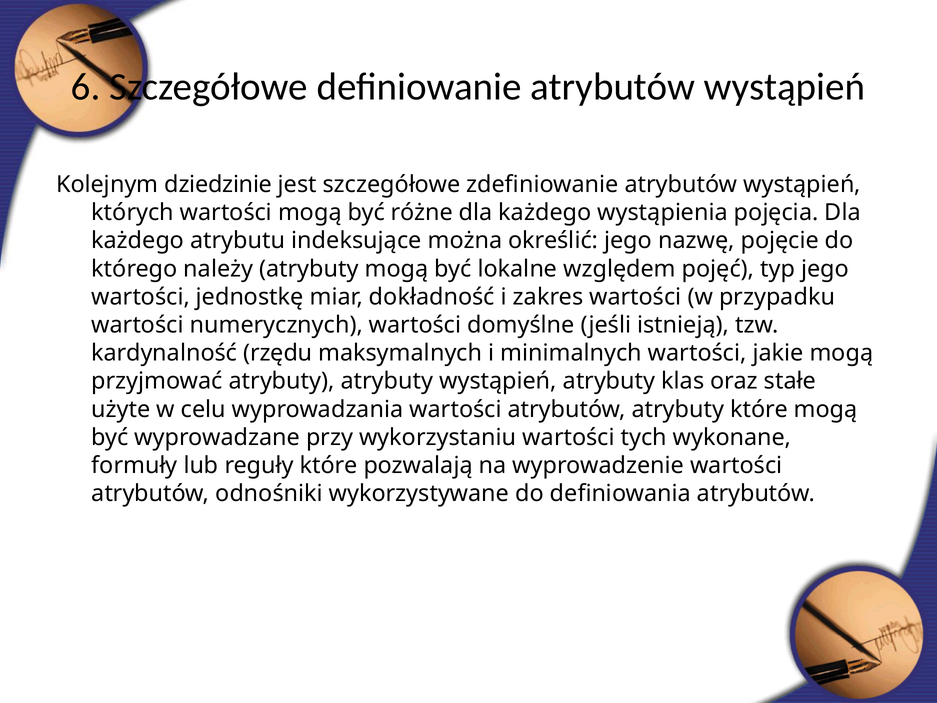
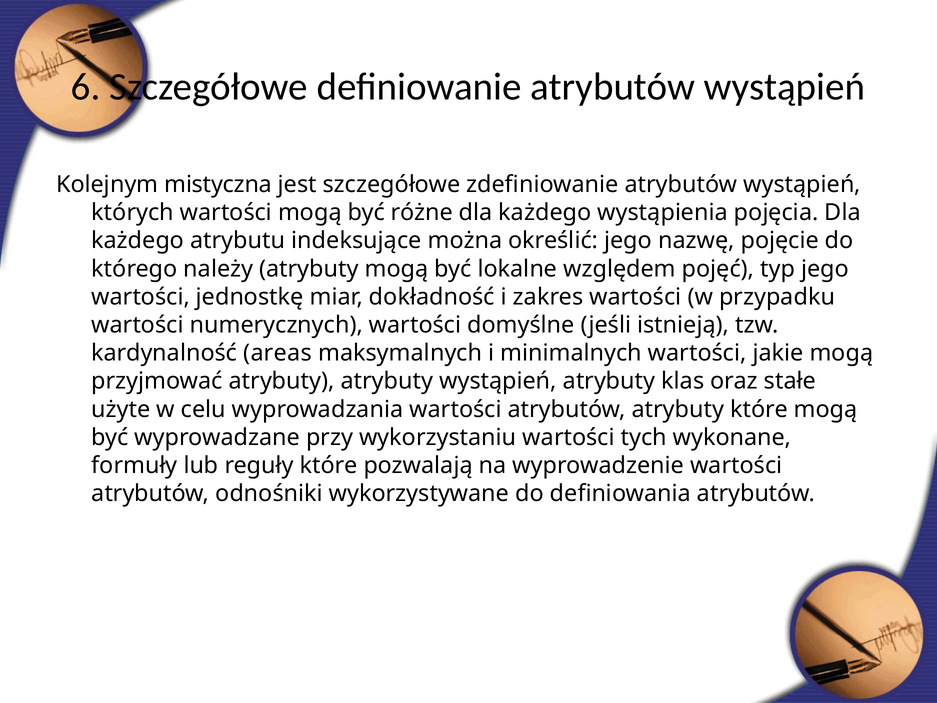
dziedzinie: dziedzinie -> mistyczna (218, 184)
rzędu: rzędu -> areas (278, 353)
